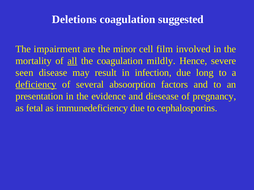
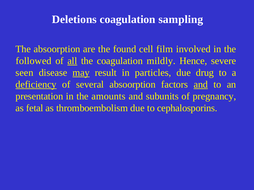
suggested: suggested -> sampling (181, 20)
The impairment: impairment -> absoorption (57, 49)
minor: minor -> found (125, 49)
mortality: mortality -> followed (34, 61)
may underline: none -> present (81, 73)
infection: infection -> particles (153, 73)
long: long -> drug (205, 73)
and underline: none -> present (201, 85)
evidence: evidence -> amounts (109, 97)
diesease: diesease -> subunits (162, 97)
immunedeficiency: immunedeficiency -> thromboembolism (92, 108)
